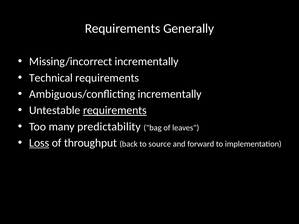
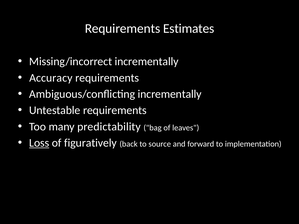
Generally: Generally -> Estimates (189, 29)
Technical: Technical -> Accuracy (51, 78)
requirements underline: present -> none (115, 110)
throughput: throughput -> figuratively (90, 143)
